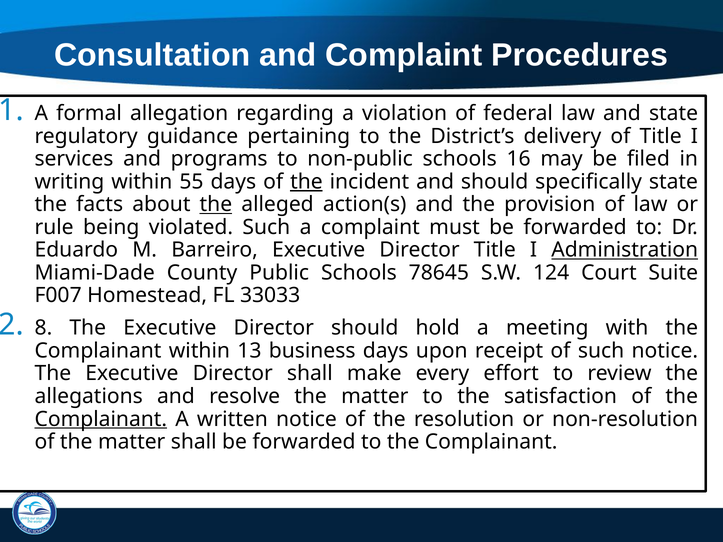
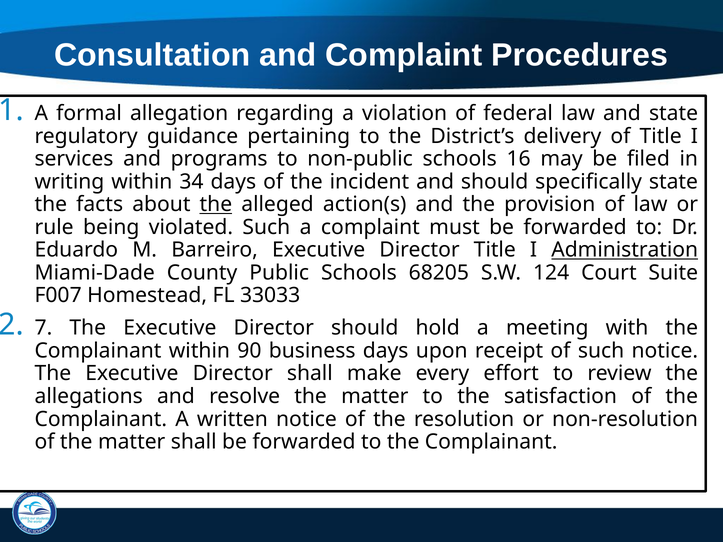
55: 55 -> 34 (191, 182)
the underline: present -> none (306, 182)
78645: 78645 -> 68205 (439, 273)
8: 8 -> 7 (43, 328)
13: 13 -> 90 (249, 351)
Complainant underline: present -> none (101, 419)
